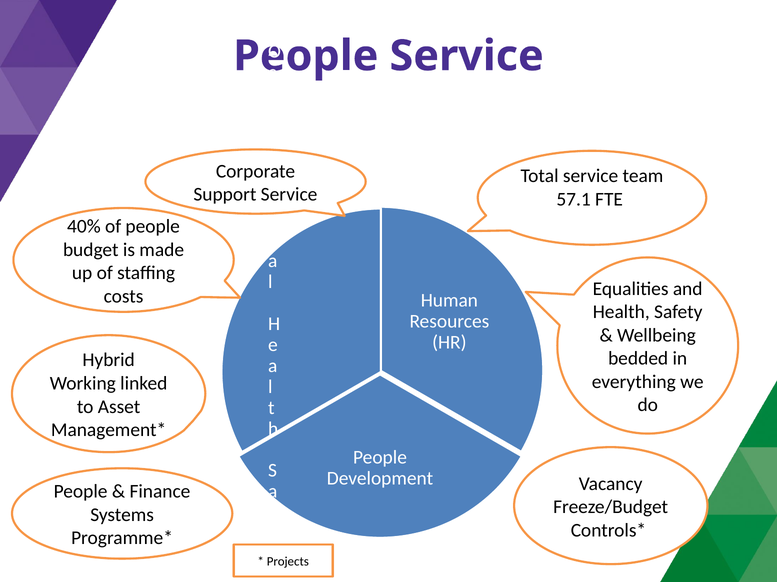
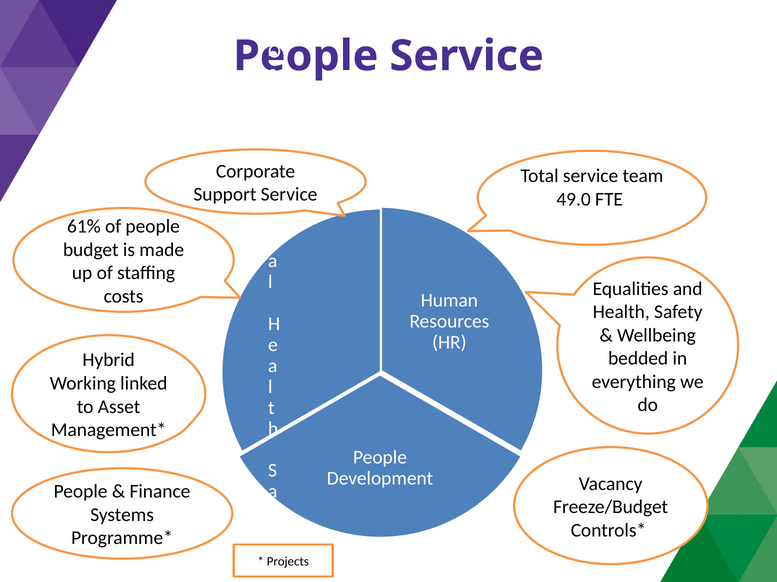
57.1: 57.1 -> 49.0 (574, 199)
40%: 40% -> 61% (84, 227)
